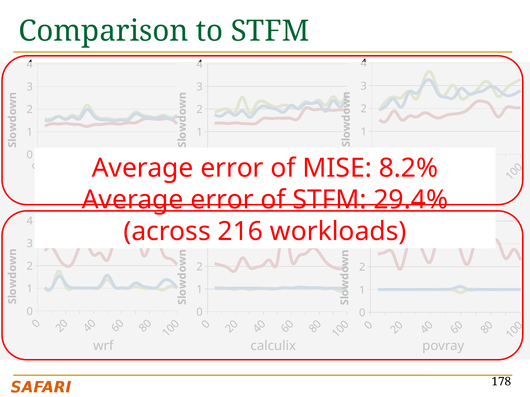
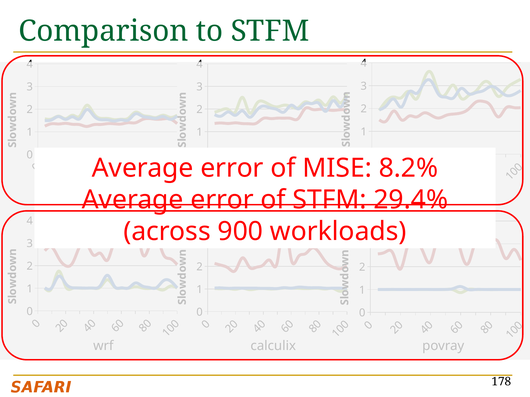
216: 216 -> 900 (240, 232)
